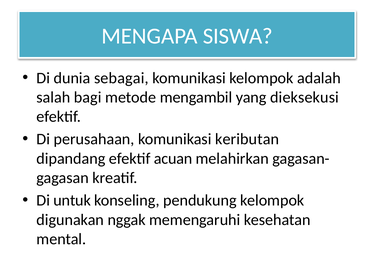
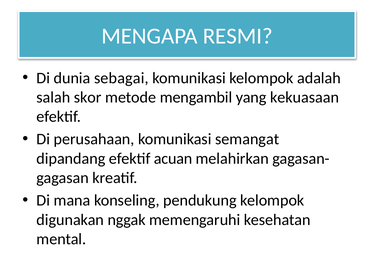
SISWA: SISWA -> RESMI (238, 36)
bagi: bagi -> skor (88, 97)
dieksekusi: dieksekusi -> kekuasaan (305, 97)
keributan: keributan -> semangat (247, 139)
untuk: untuk -> mana (72, 201)
